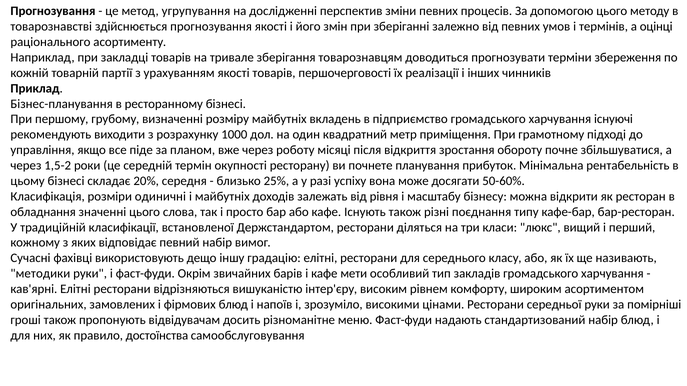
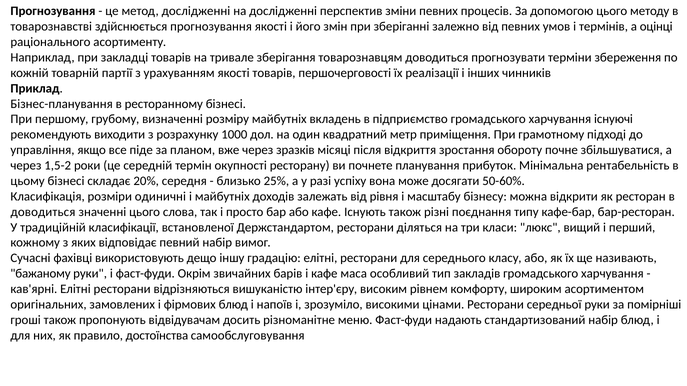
метод угрупування: угрупування -> дослідженні (196, 11)
роботу: роботу -> зразків (295, 150)
обладнання: обладнання -> доводиться (43, 212)
методики: методики -> бажаному (40, 274)
мети: мети -> маса (354, 274)
